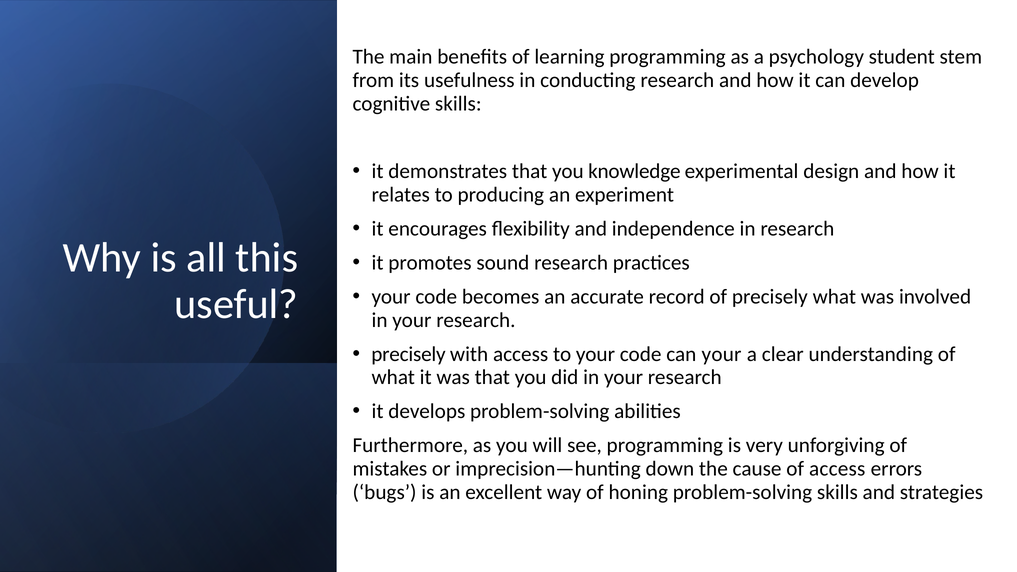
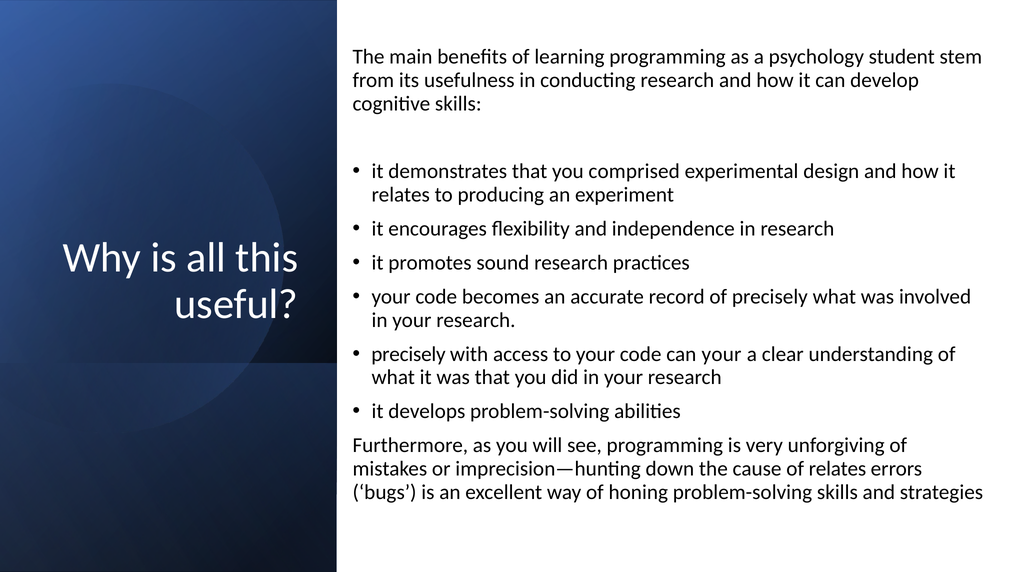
knowledge: knowledge -> comprised (634, 171)
of access: access -> relates (837, 469)
